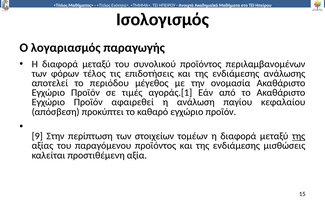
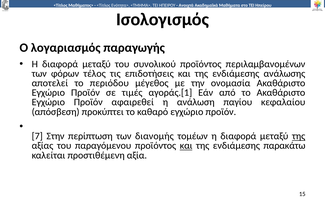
9: 9 -> 7 (37, 136)
στοιχείων: στοιχείων -> διανομής (154, 136)
και underline: none -> present (186, 146)
μισθώσεις: μισθώσεις -> παρακάτω (284, 146)
